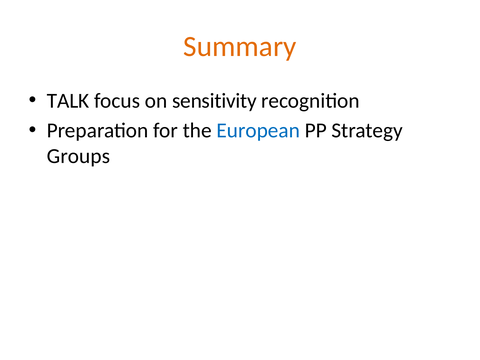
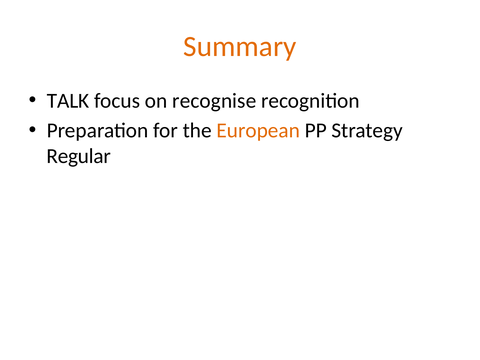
sensitivity: sensitivity -> recognise (214, 101)
European colour: blue -> orange (258, 131)
Groups: Groups -> Regular (79, 156)
